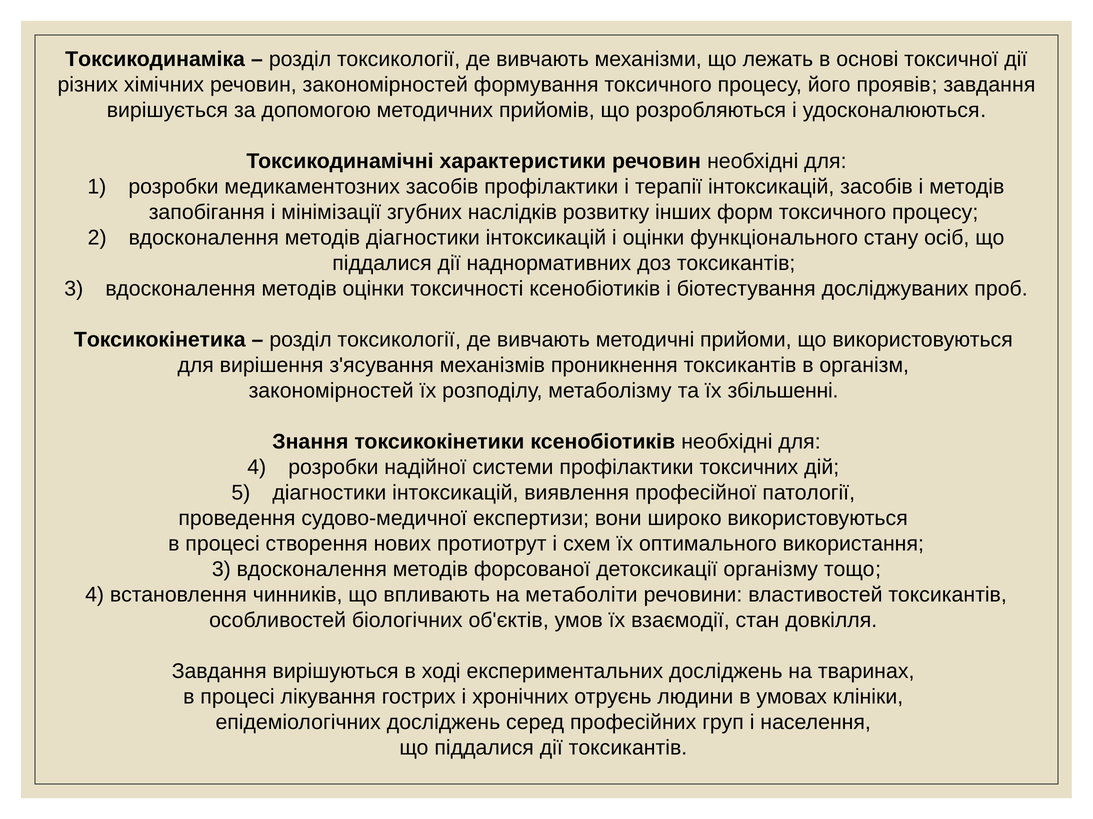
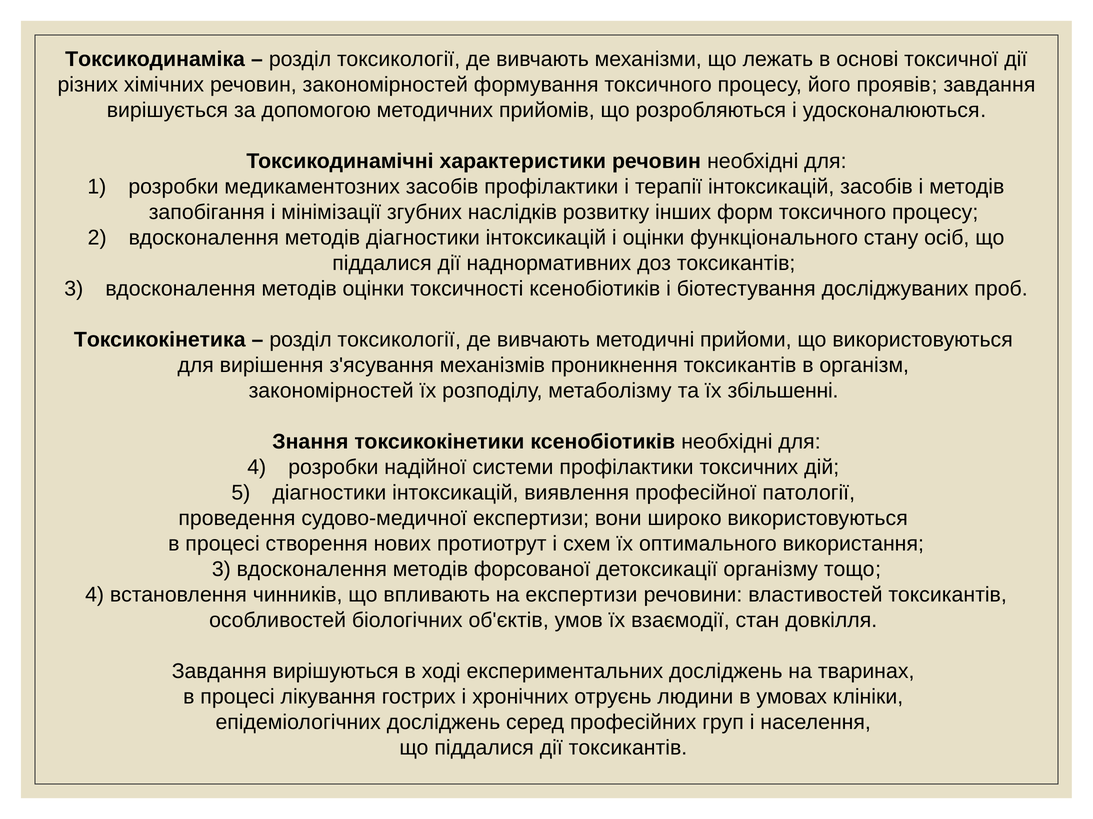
на метаболіти: метаболіти -> експертизи (581, 595)
